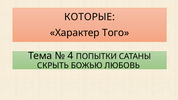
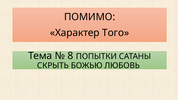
КОТОРЫЕ: КОТОРЫЕ -> ПОМИМО (90, 17)
4: 4 -> 8 (70, 56)
